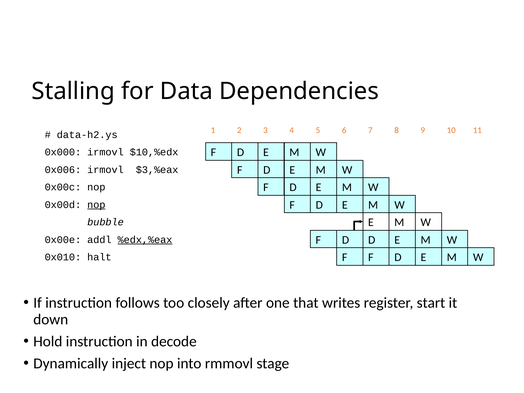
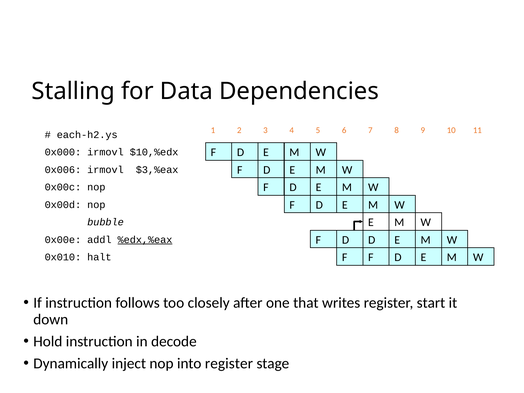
data-h2.ys: data-h2.ys -> each-h2.ys (87, 135)
nop underline: present -> none (96, 205)
into rmmovl: rmmovl -> register (229, 363)
